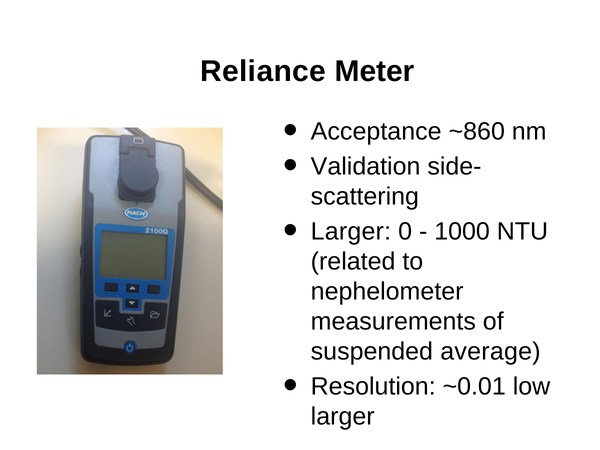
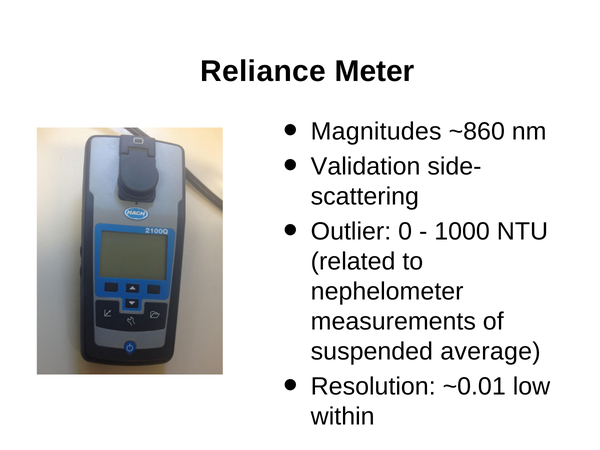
Acceptance: Acceptance -> Magnitudes (376, 131)
Larger: Larger -> Outlier (351, 231)
larger: larger -> within (343, 416)
